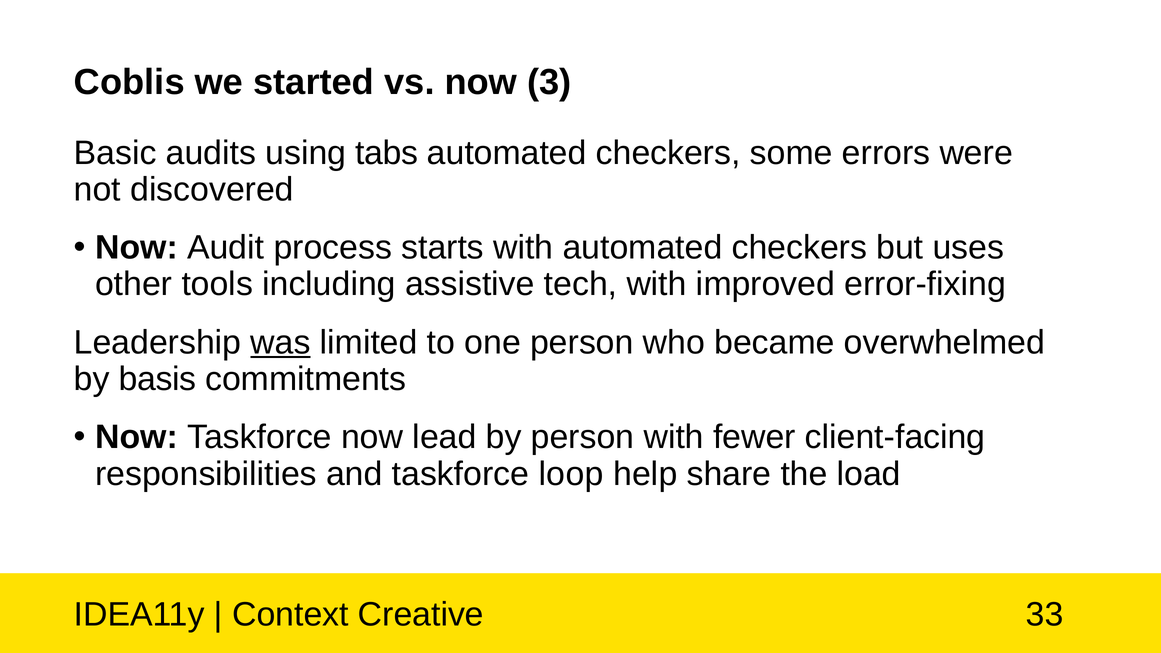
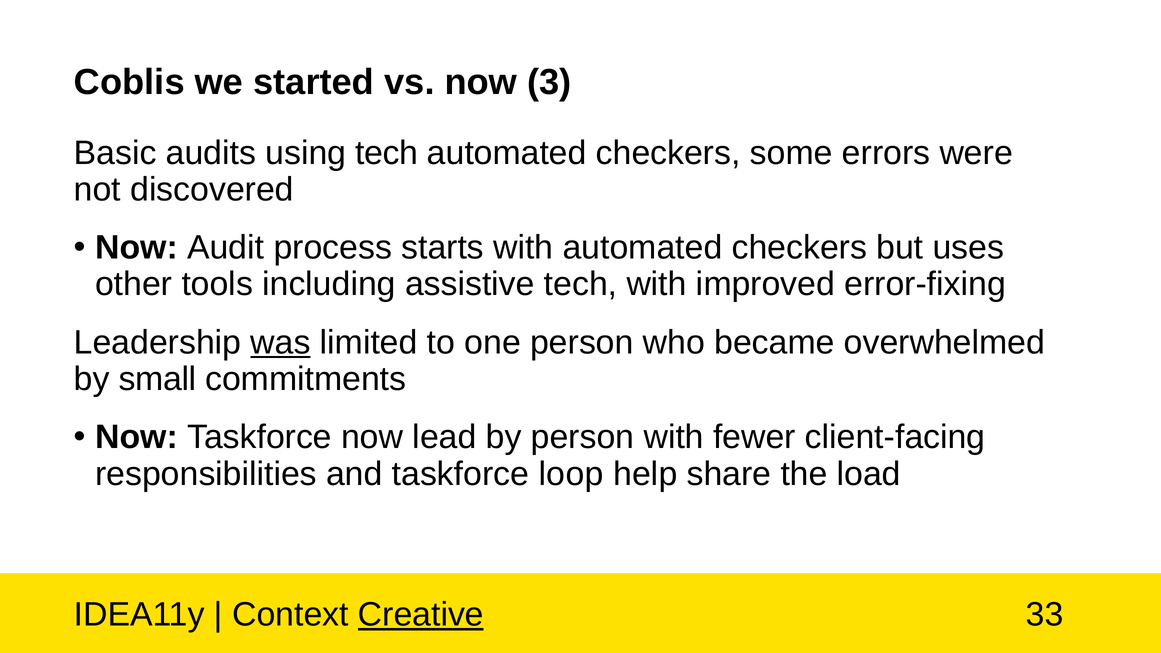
using tabs: tabs -> tech (387, 153)
basis: basis -> small (158, 379)
Creative underline: none -> present (421, 615)
